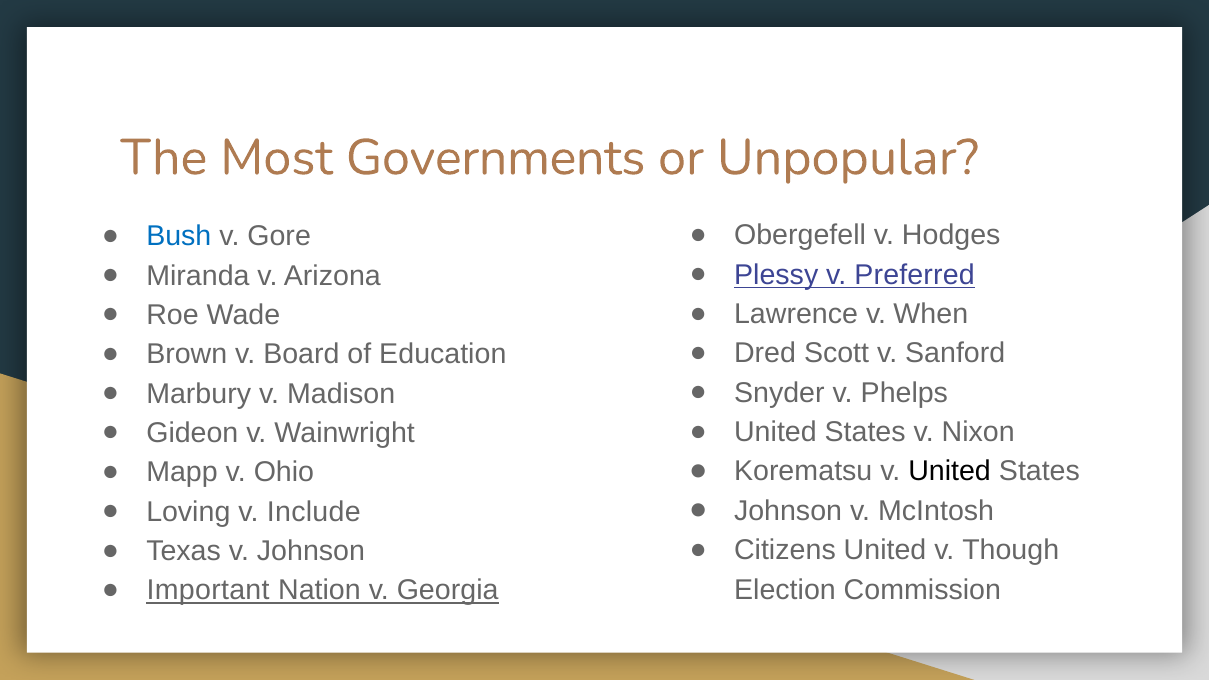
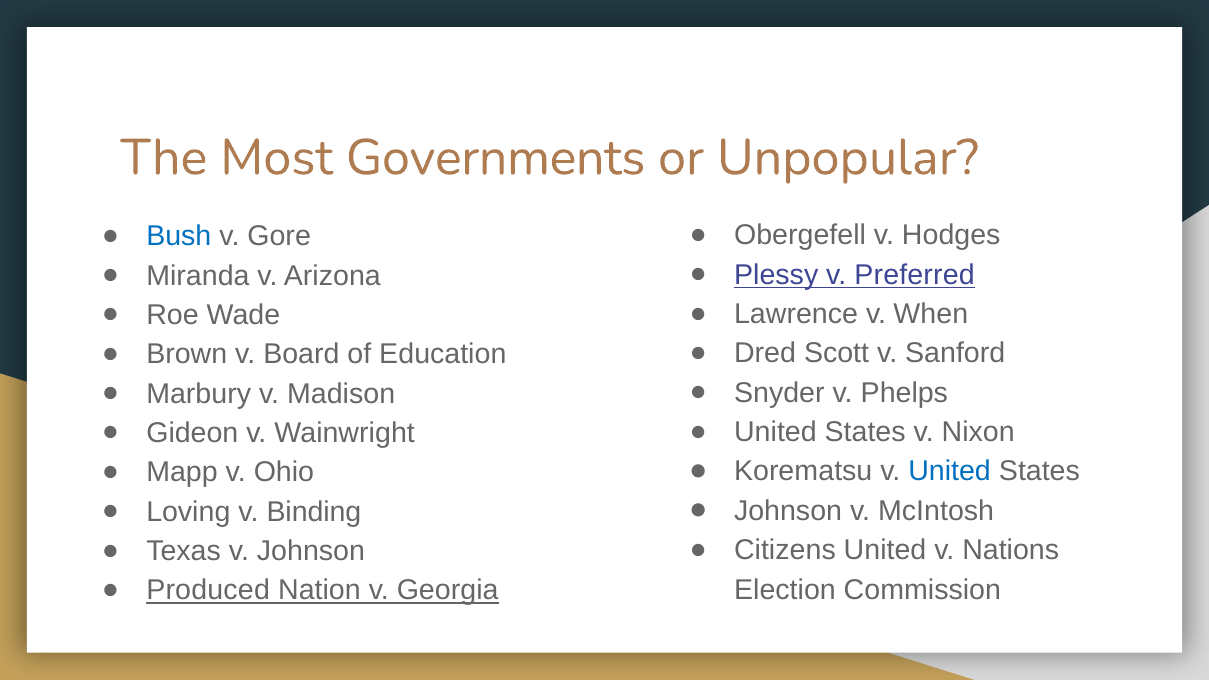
United colour: black -> blue (950, 472)
Include: Include -> Binding (314, 512)
Though: Though -> Nations (1011, 550)
Important: Important -> Produced (208, 591)
